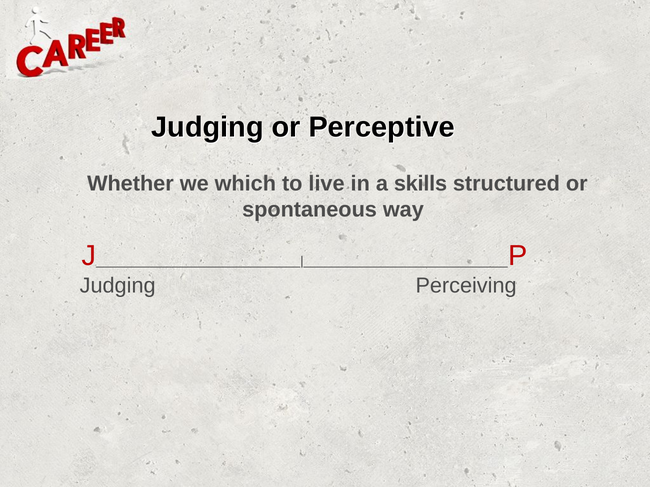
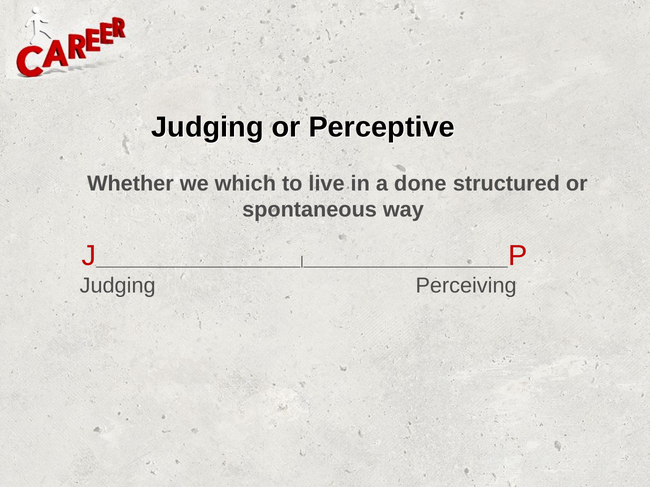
skills: skills -> done (420, 184)
